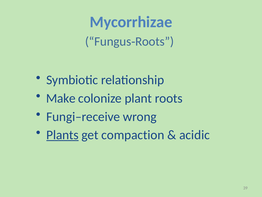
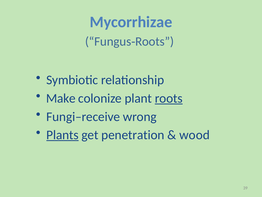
roots underline: none -> present (169, 98)
compaction: compaction -> penetration (133, 135)
acidic: acidic -> wood (195, 135)
